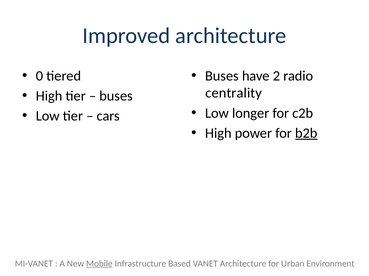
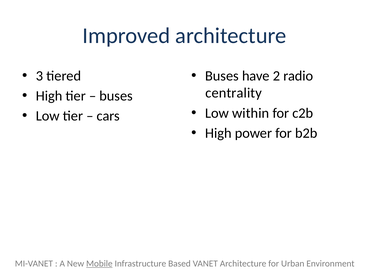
0: 0 -> 3 (40, 76)
longer: longer -> within (251, 113)
b2b underline: present -> none (306, 133)
